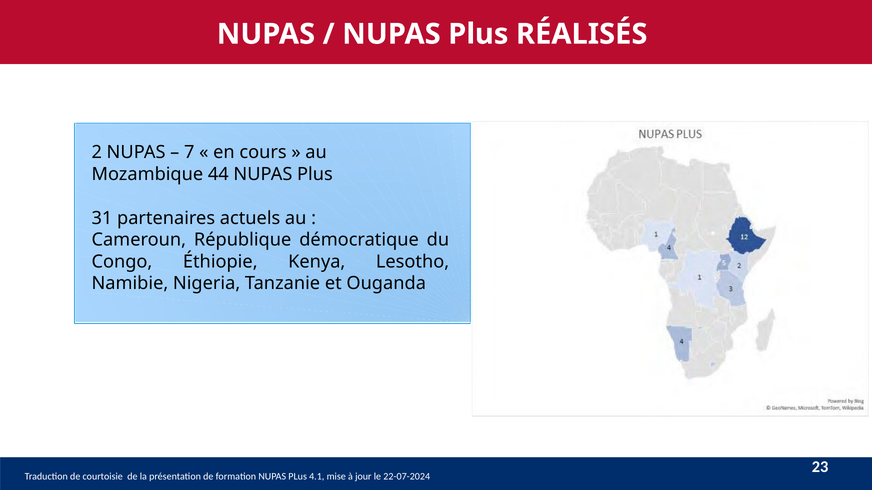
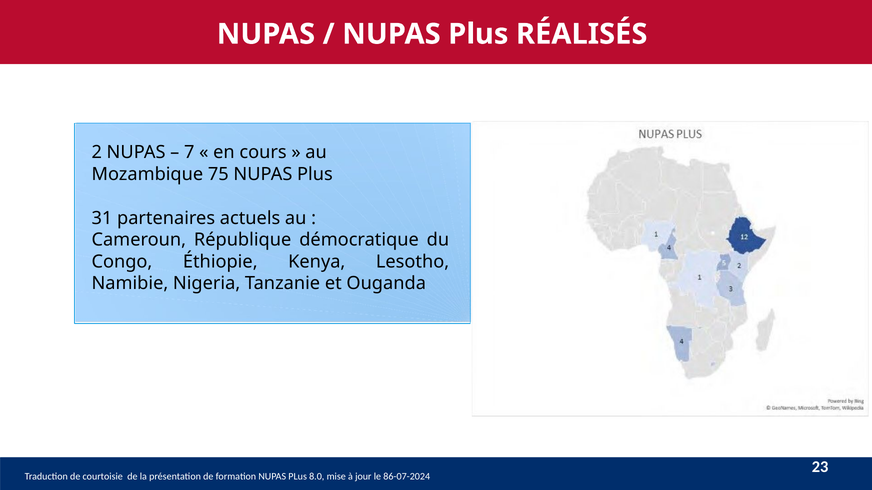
44: 44 -> 75 (218, 174)
4.1: 4.1 -> 8.0 (317, 477)
22-07-2024: 22-07-2024 -> 86-07-2024 (407, 477)
